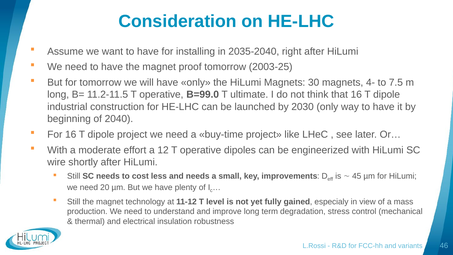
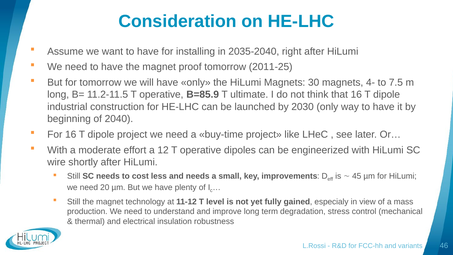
2003-25: 2003-25 -> 2011-25 (271, 67)
B=99.0: B=99.0 -> B=85.9 (203, 95)
